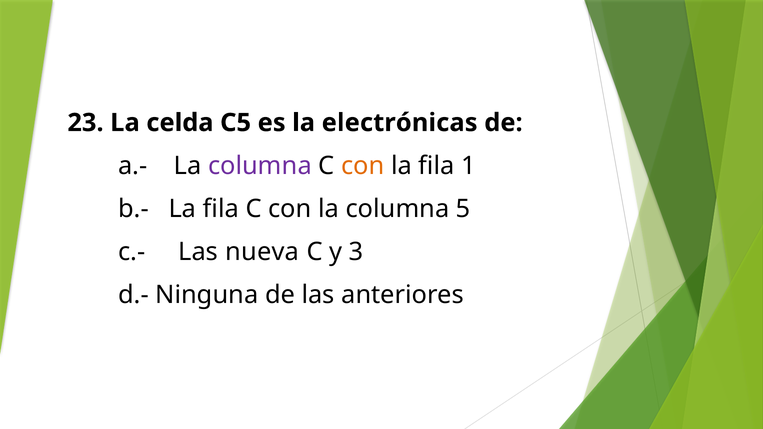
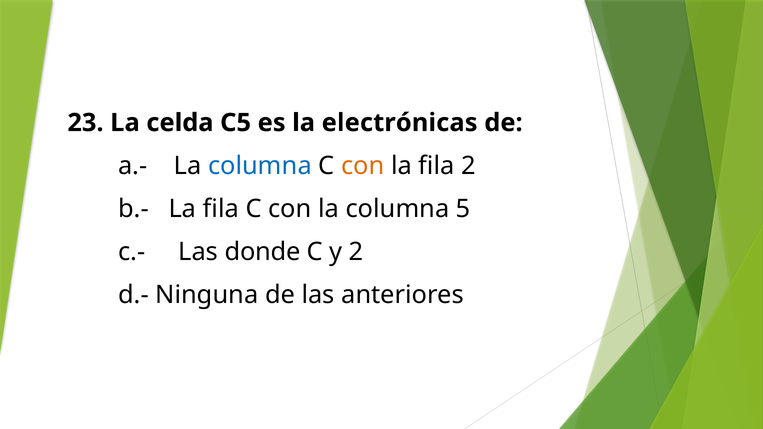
columna colour: purple -> blue (260, 166)
fila 1: 1 -> 2 (469, 166)
nueva: nueva -> donde (263, 252)
y 3: 3 -> 2 (356, 252)
